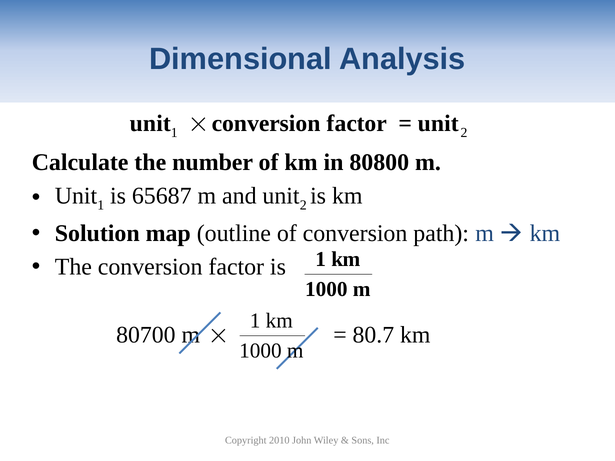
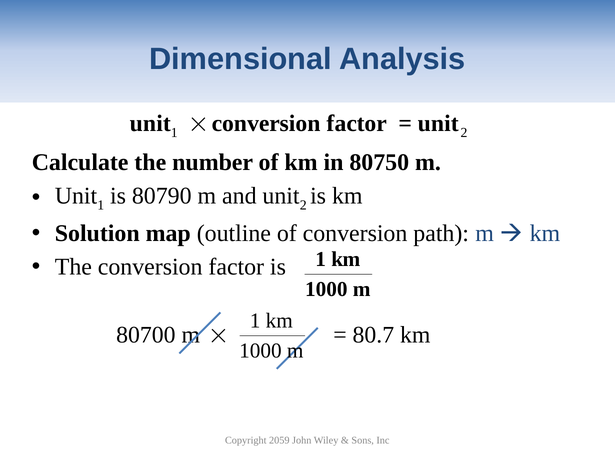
80800: 80800 -> 80750 (379, 163)
65687: 65687 -> 80790 (162, 196)
2010: 2010 -> 2059 (279, 440)
